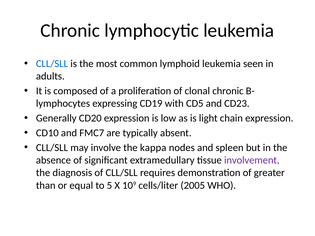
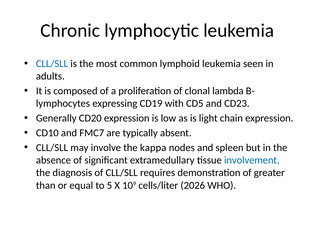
clonal chronic: chronic -> lambda (228, 91)
involvement colour: purple -> blue (252, 160)
2005: 2005 -> 2026 (193, 186)
